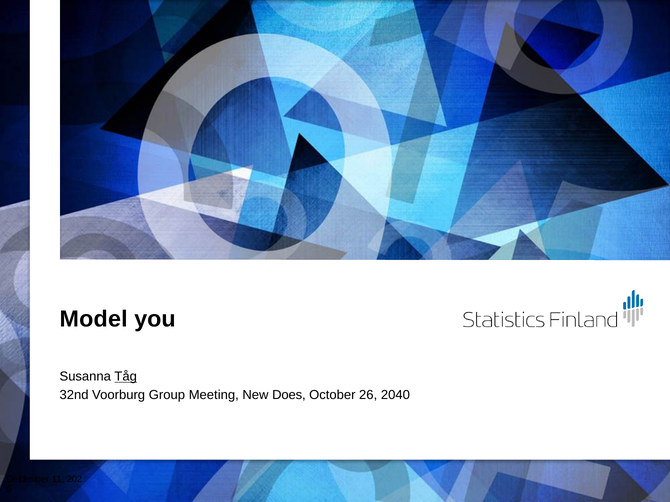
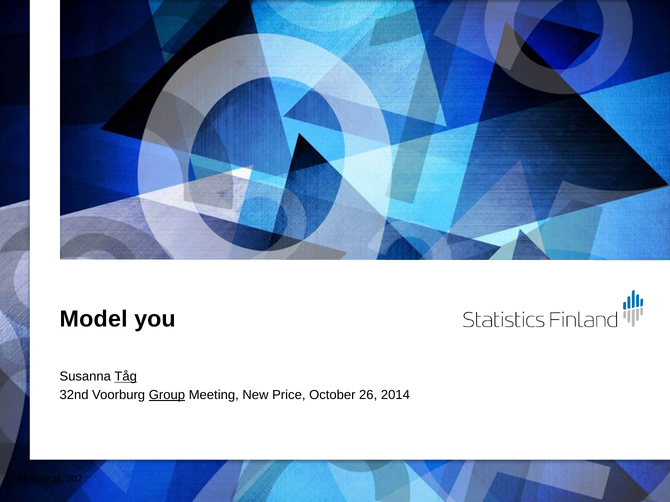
Group underline: none -> present (167, 395)
Does: Does -> Price (289, 395)
2040: 2040 -> 2014 (395, 395)
